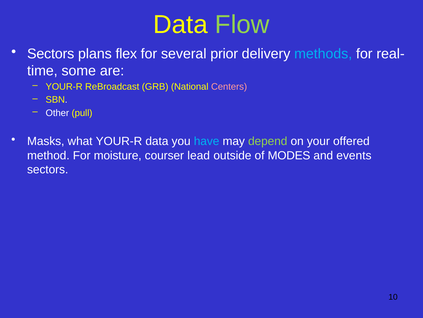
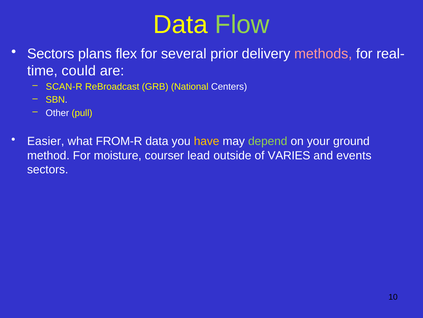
methods colour: light blue -> pink (323, 54)
some: some -> could (79, 71)
YOUR-R: YOUR-R -> SCAN-R (64, 86)
Centers colour: pink -> white (229, 86)
Masks: Masks -> Easier (46, 141)
what YOUR-R: YOUR-R -> FROM-R (119, 141)
have colour: light blue -> yellow (207, 141)
offered: offered -> ground (351, 141)
MODES: MODES -> VARIES (289, 155)
